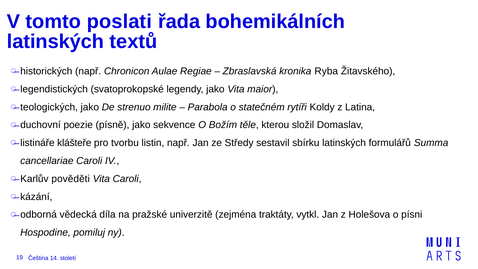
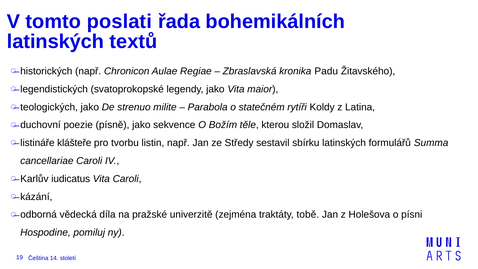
Ryba: Ryba -> Padu (326, 71)
pověděti: pověděti -> iudicatus (71, 179)
vytkl: vytkl -> tobě (308, 215)
